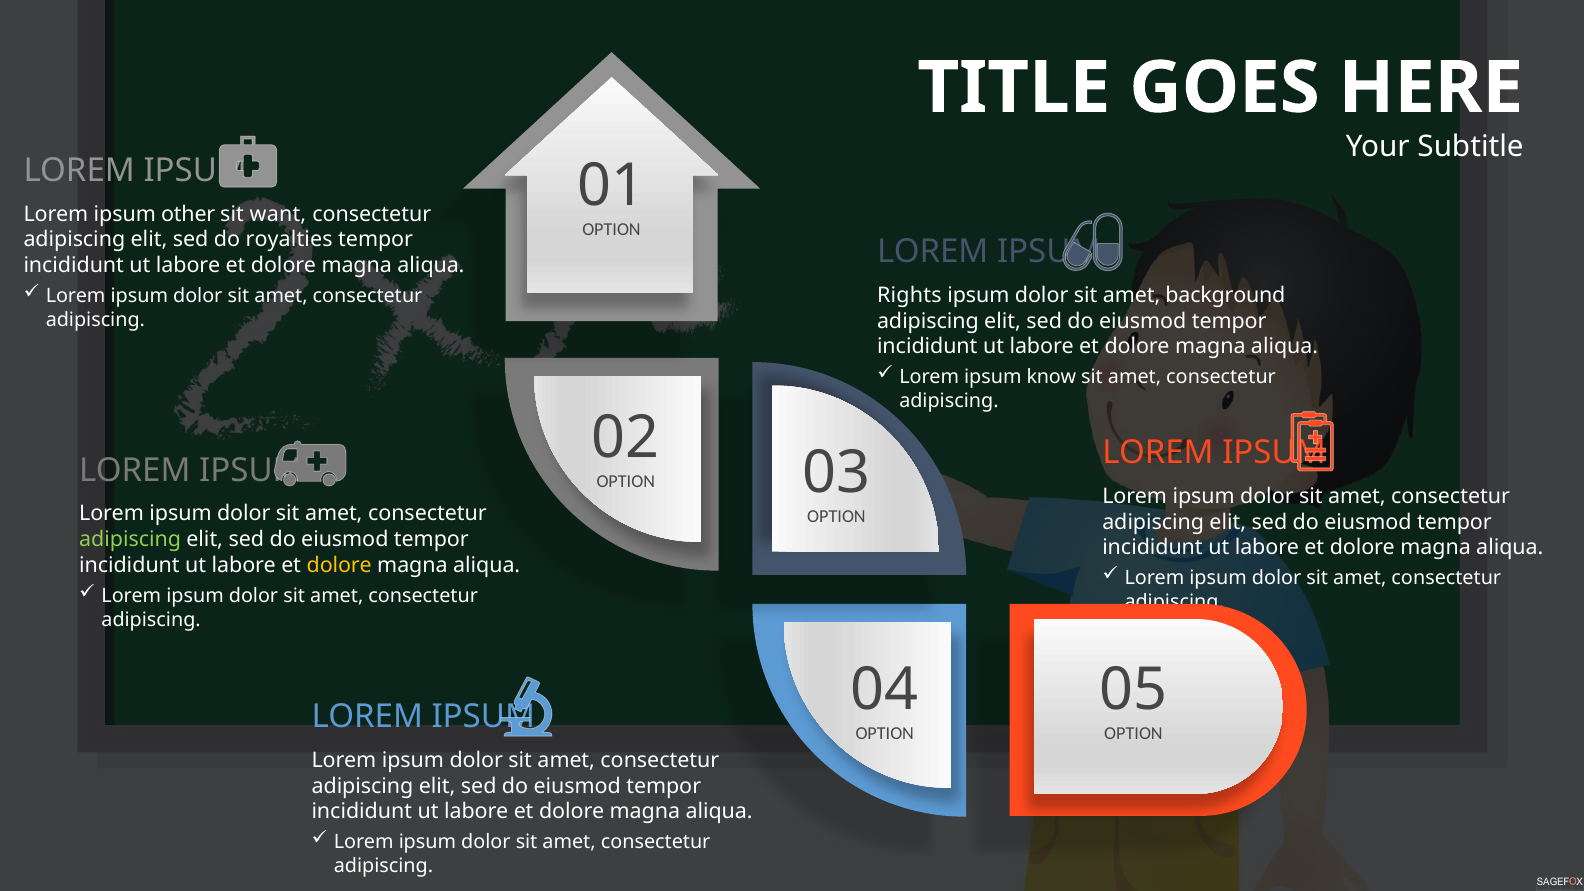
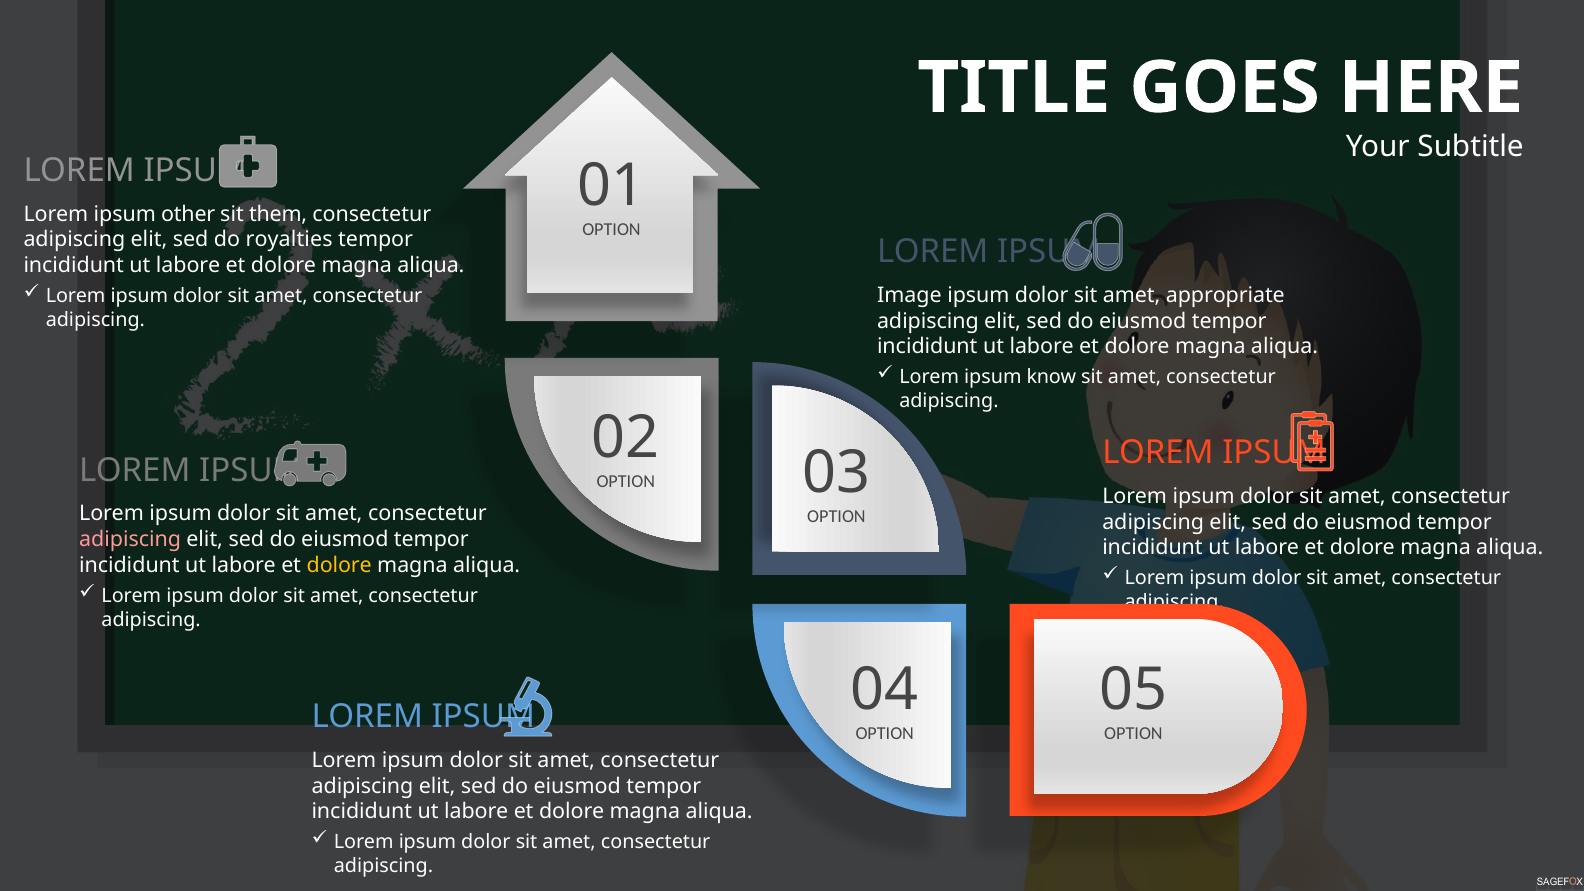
want: want -> them (278, 214)
Rights: Rights -> Image (909, 295)
background: background -> appropriate (1225, 295)
adipiscing colour: light green -> pink (130, 540)
